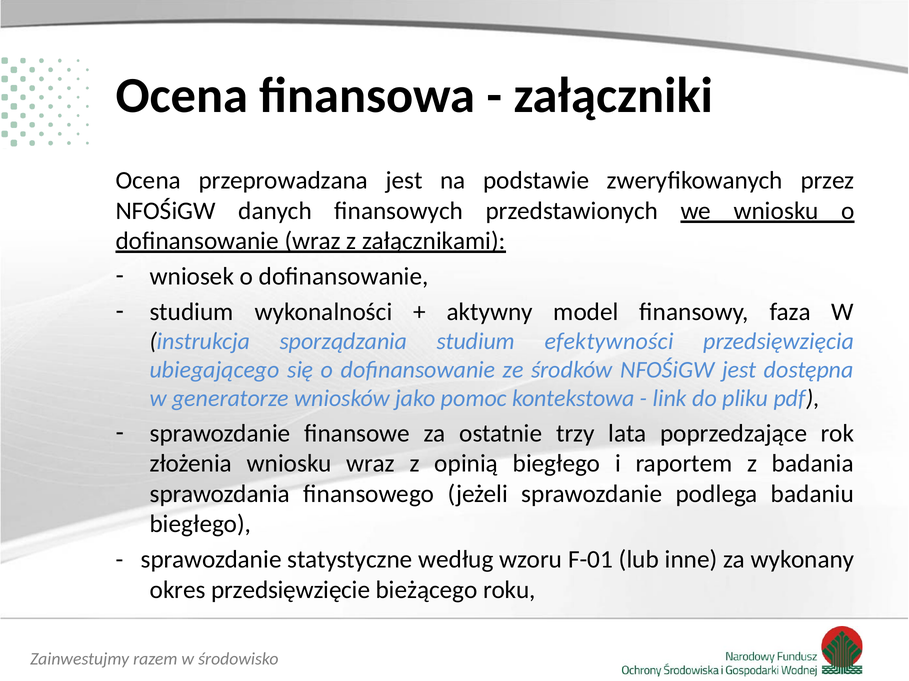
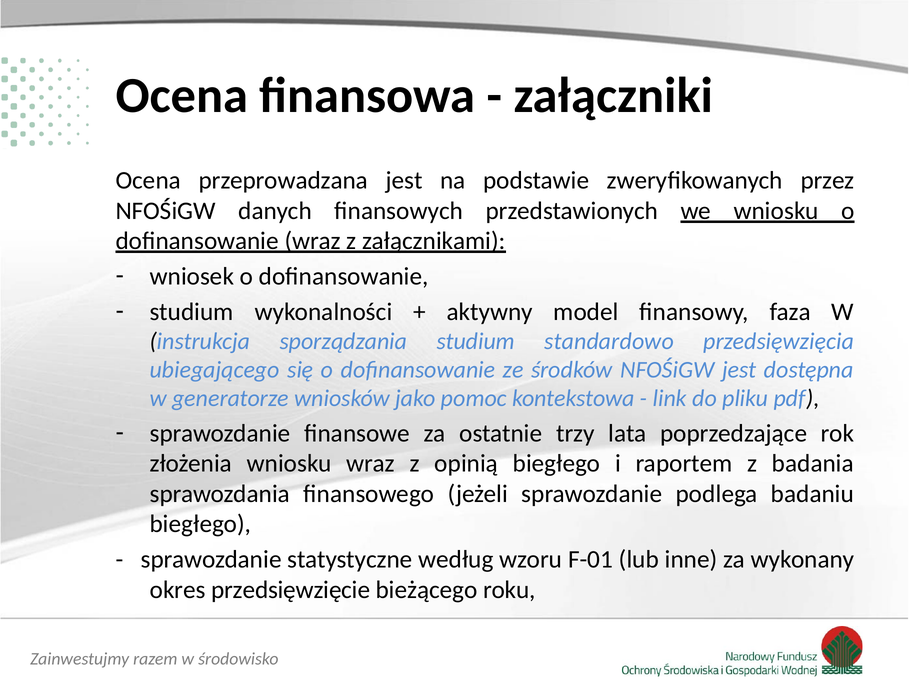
efektywności: efektywności -> standardowo (609, 341)
